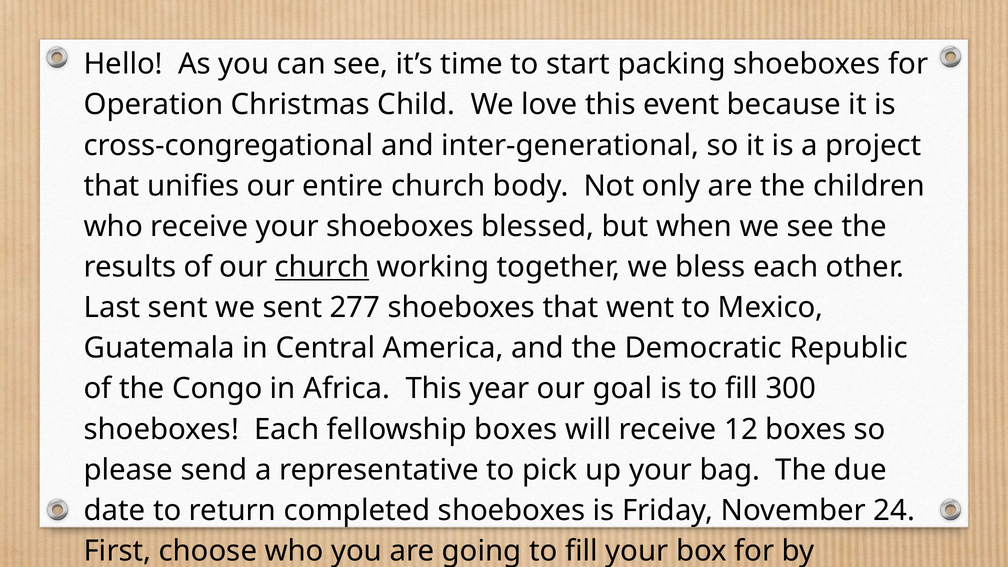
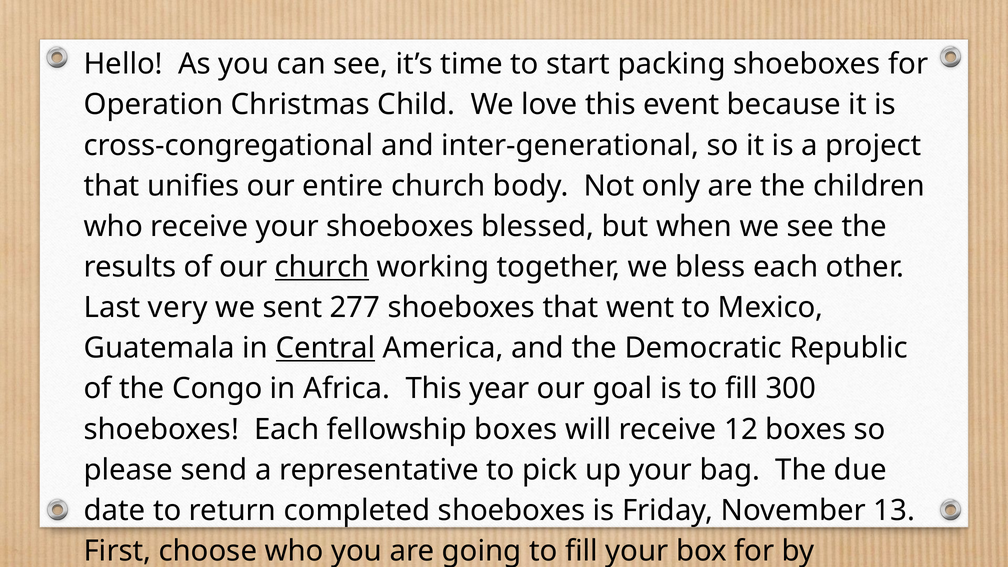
Last sent: sent -> very (178, 308)
Central underline: none -> present (326, 348)
24: 24 -> 13 (894, 510)
